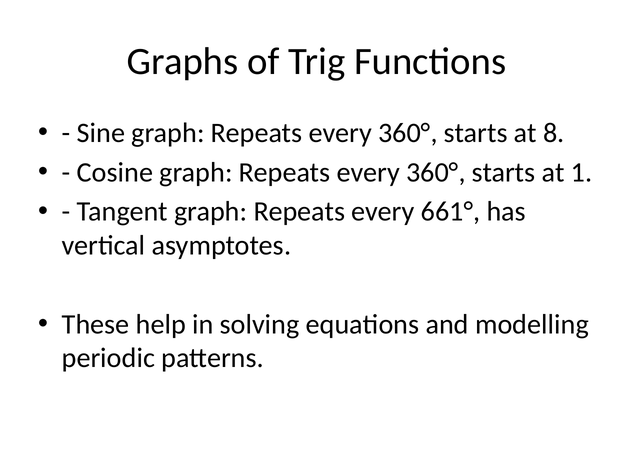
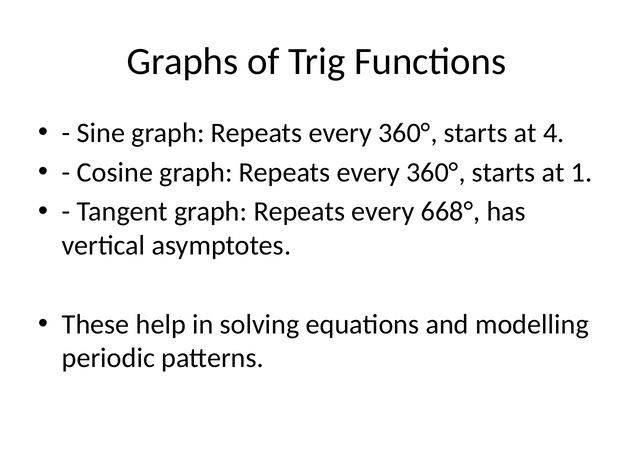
8: 8 -> 4 (554, 133)
661°: 661° -> 668° (451, 212)
